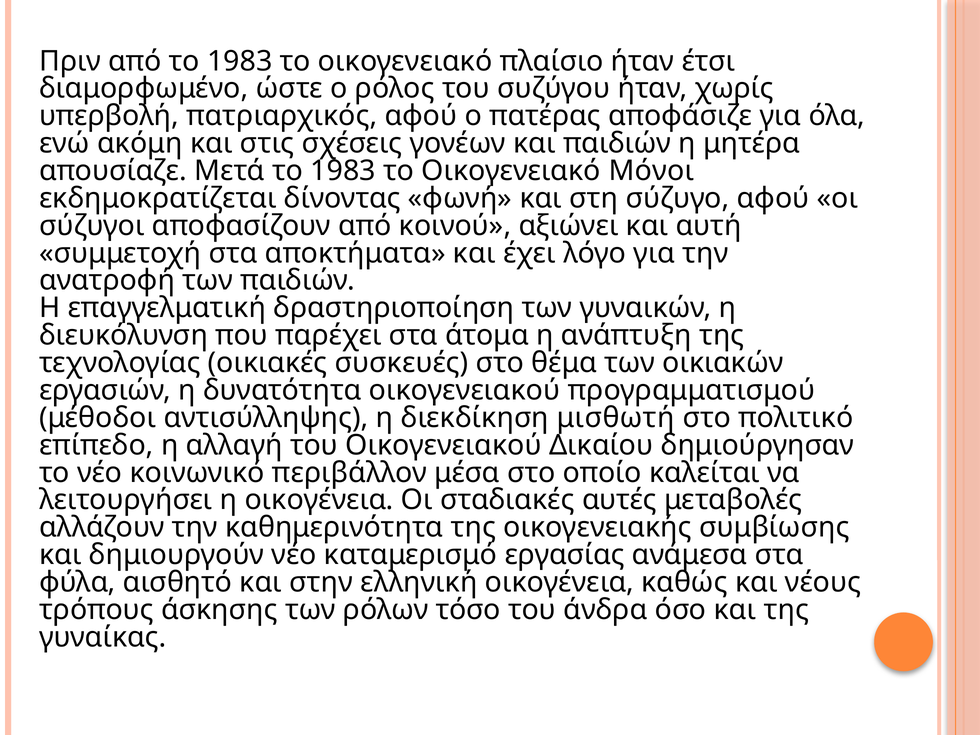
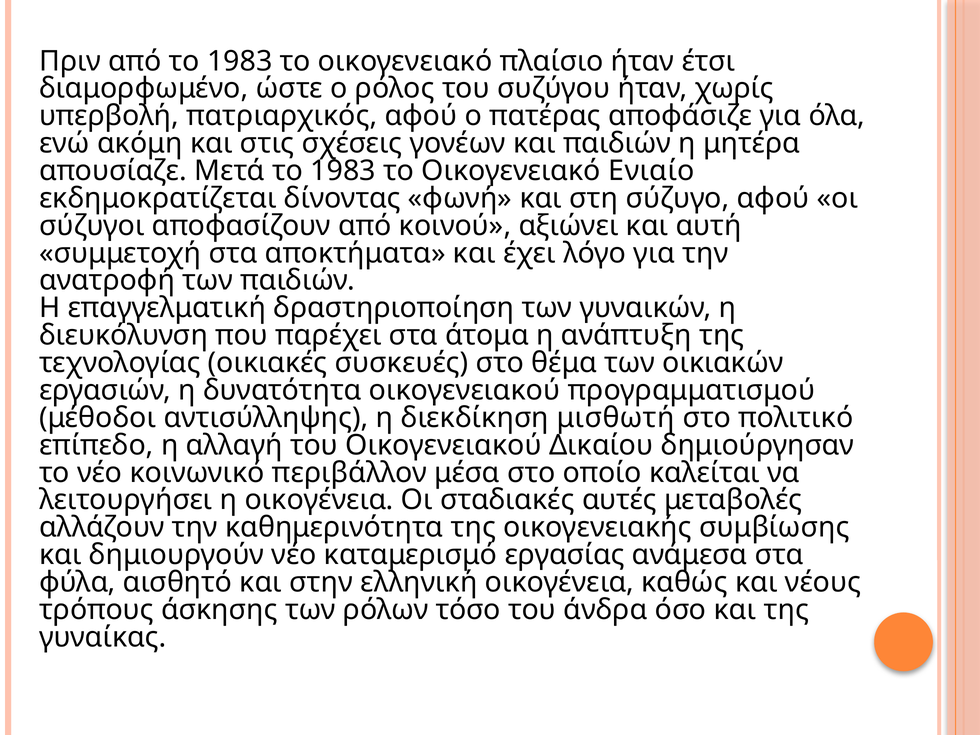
Μόνοι: Μόνοι -> Ενιαίο (651, 171)
